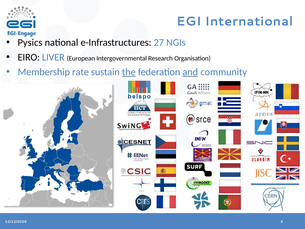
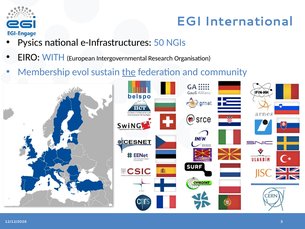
27: 27 -> 50 (159, 43)
LIVER: LIVER -> WITH (53, 57)
rate: rate -> evol (81, 72)
and underline: present -> none (190, 72)
